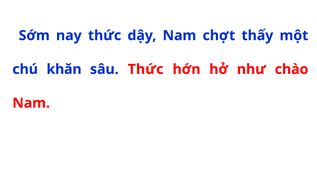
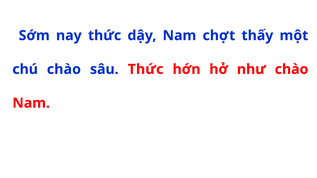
chú khăn: khăn -> chào (64, 69)
